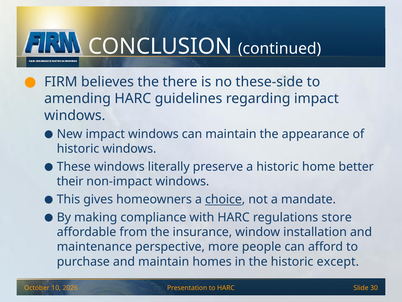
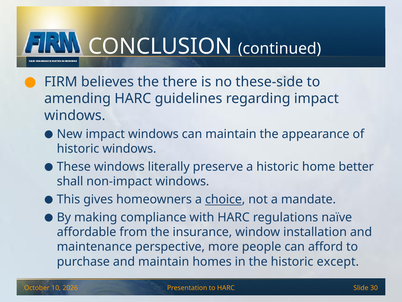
their: their -> shall (70, 181)
store: store -> naïve (337, 217)
